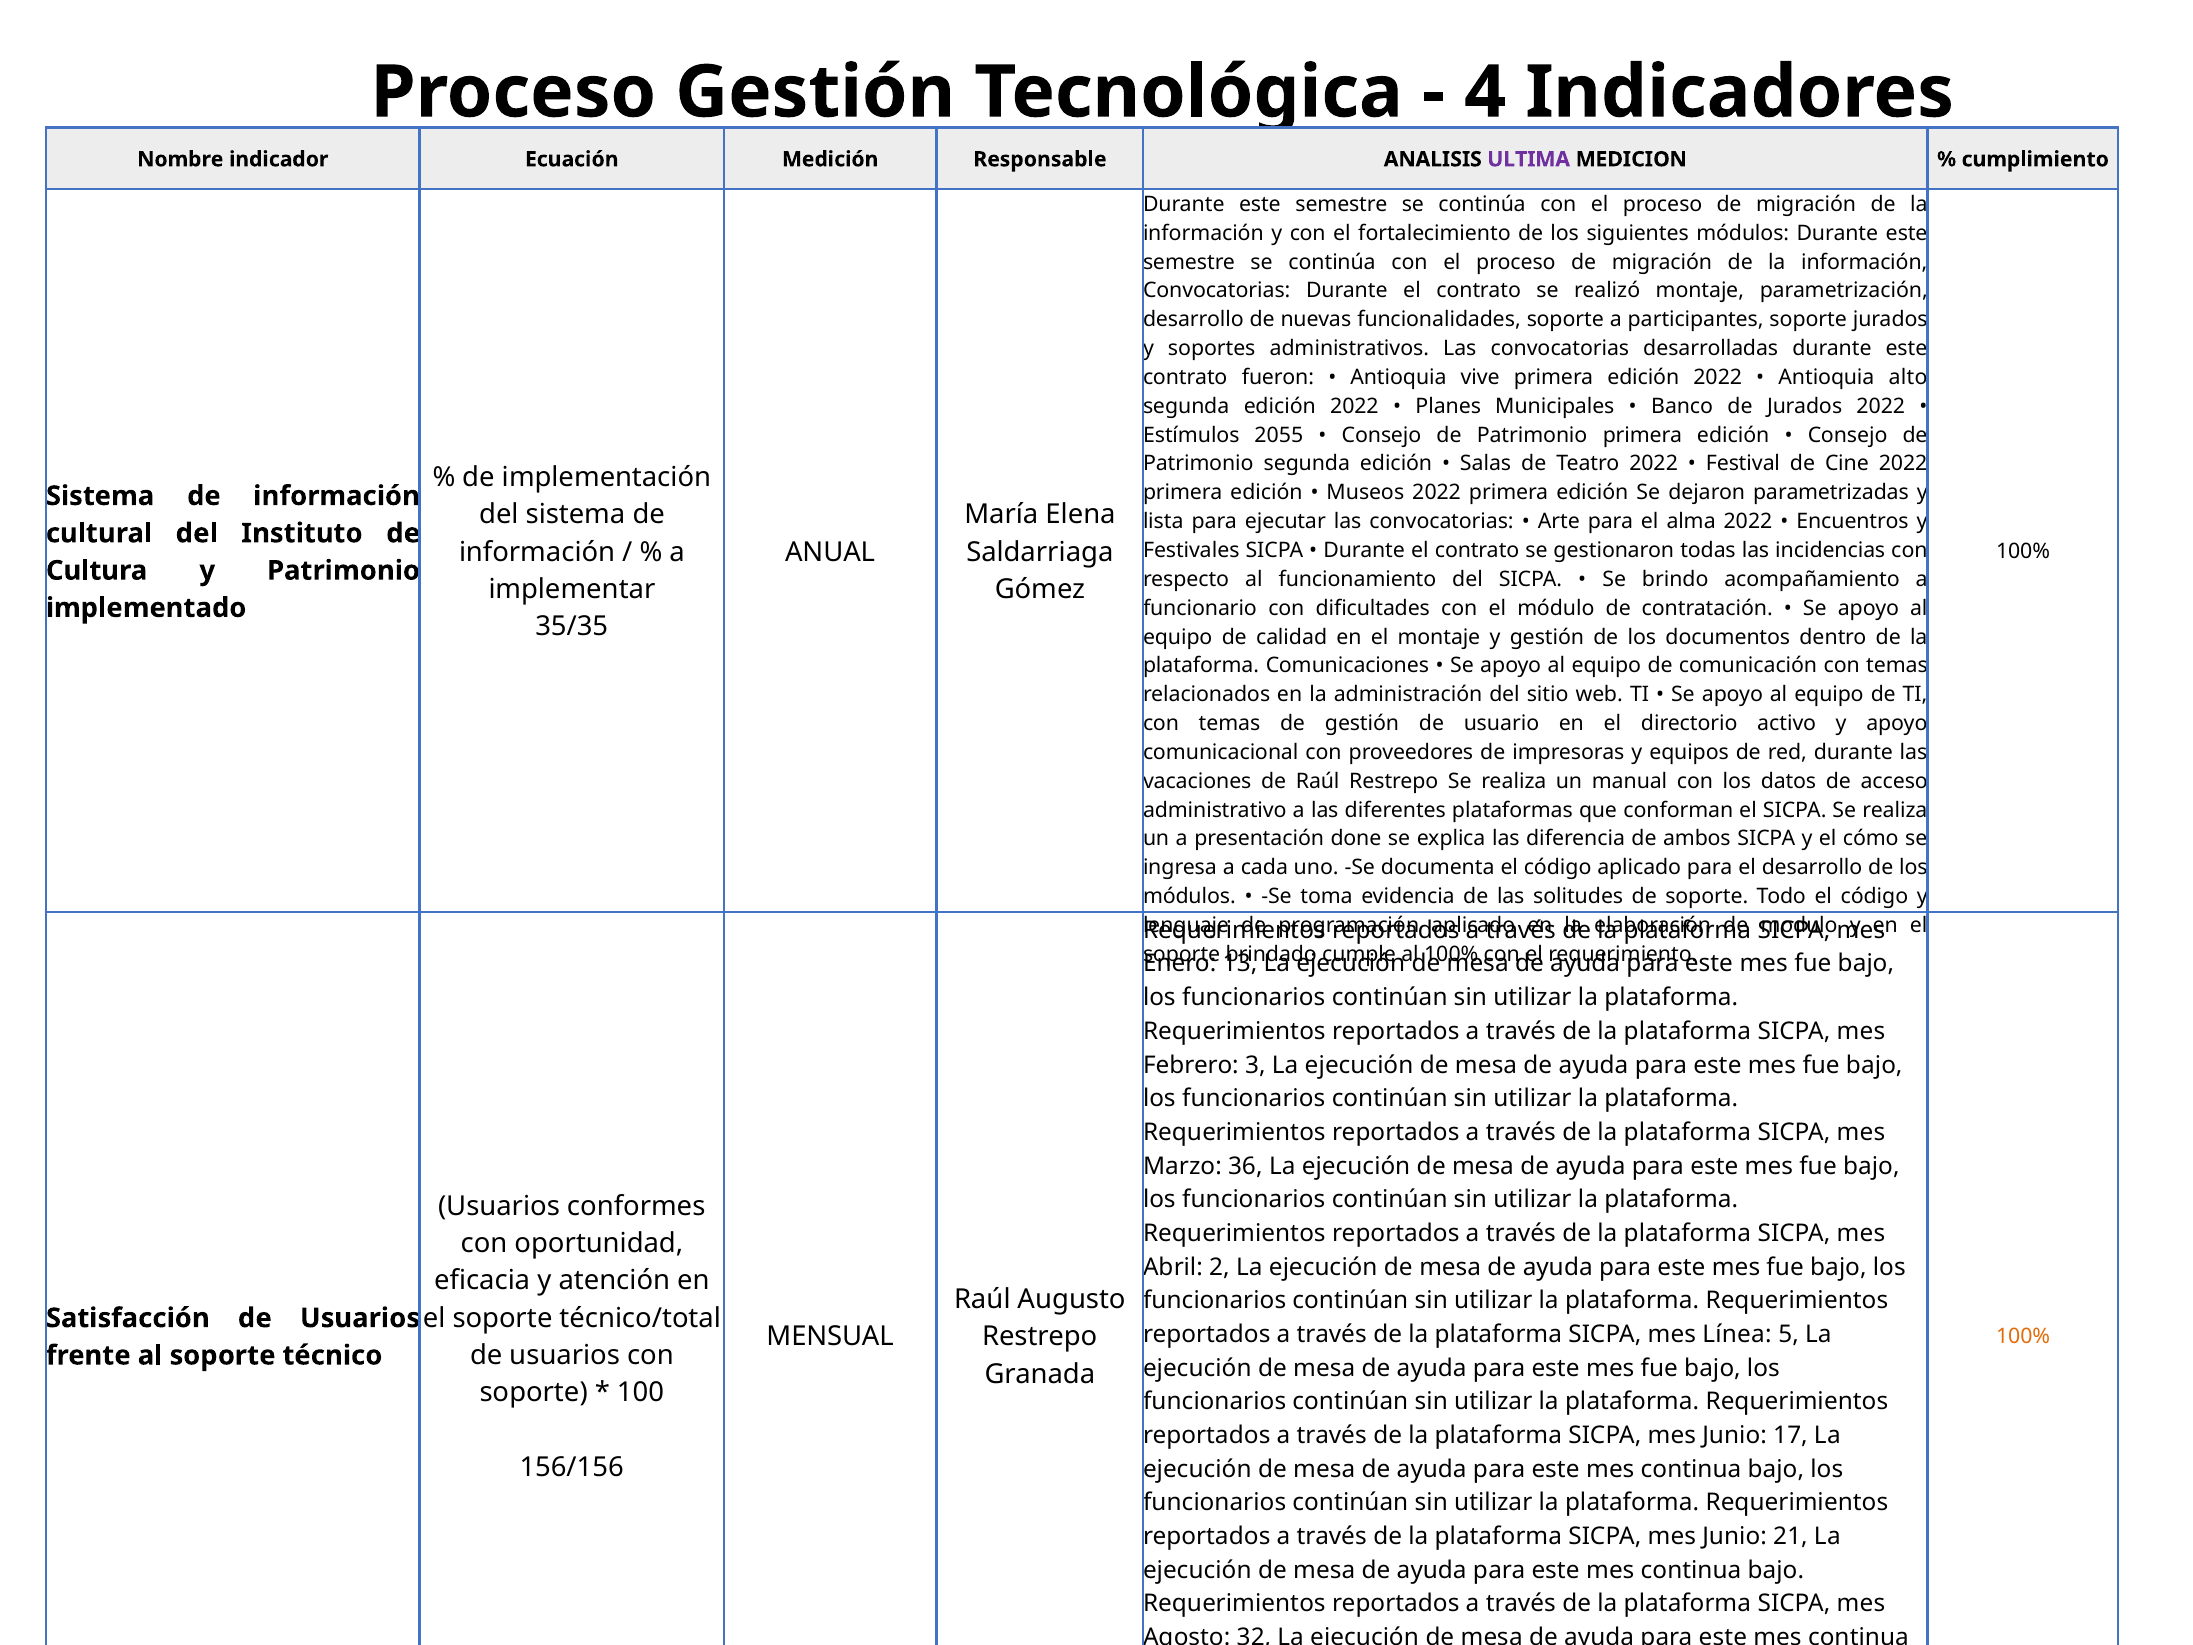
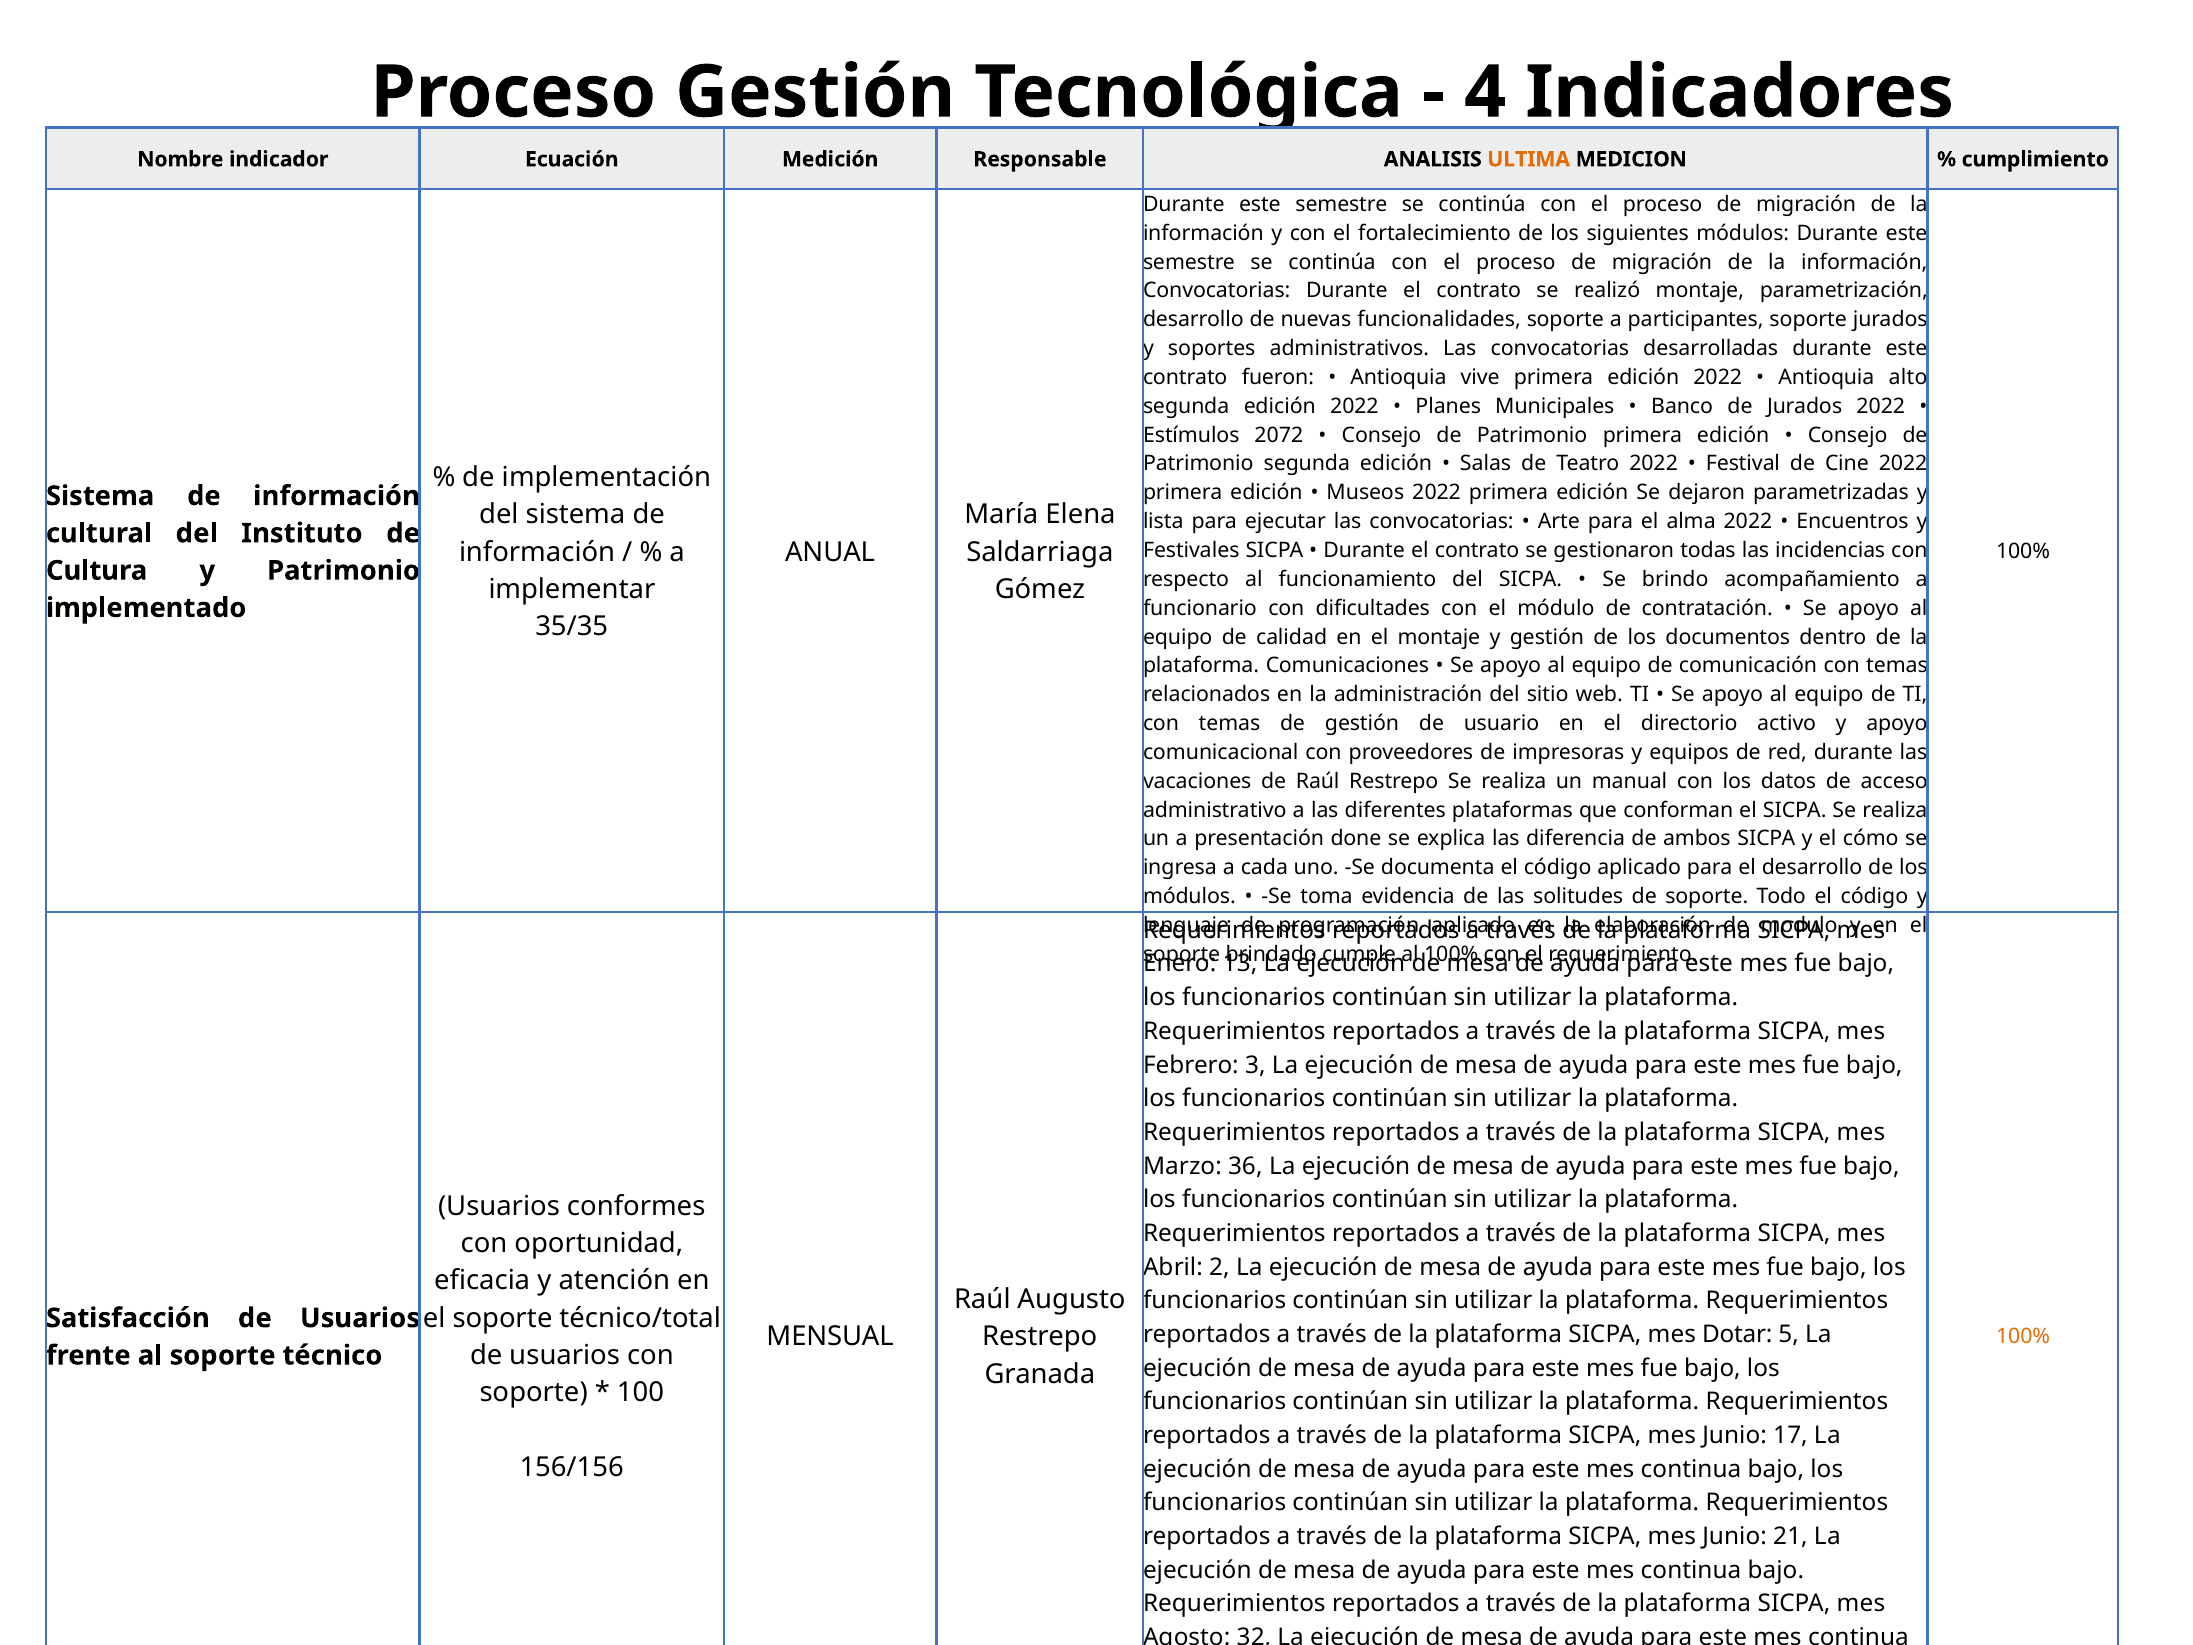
ULTIMA colour: purple -> orange (1529, 159)
2055: 2055 -> 2072 (1279, 435)
Línea: Línea -> Dotar (1737, 1334)
